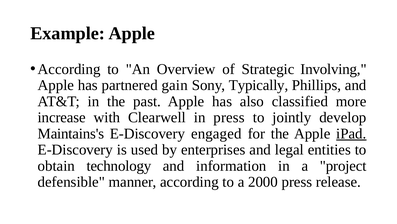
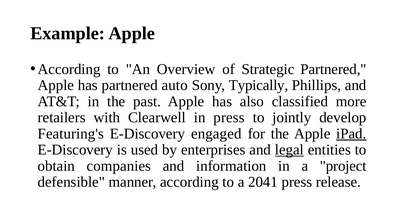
Strategic Involving: Involving -> Partnered (333, 69)
gain: gain -> auto (175, 85)
increase: increase -> retailers (62, 117)
Maintains's: Maintains's -> Featuring's (71, 133)
legal underline: none -> present (289, 149)
technology: technology -> companies (119, 165)
2000: 2000 -> 2041 (263, 181)
